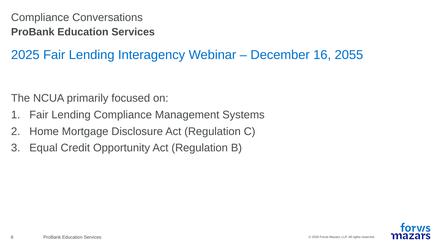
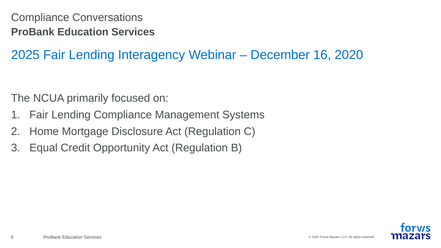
2055: 2055 -> 2020 (349, 55)
